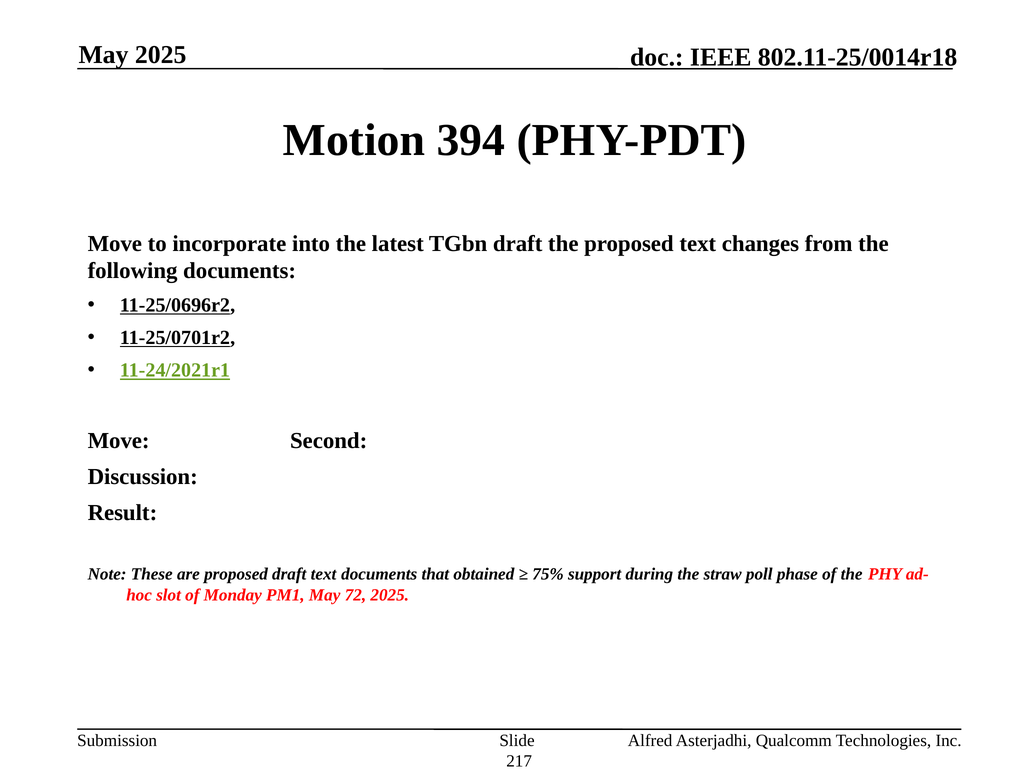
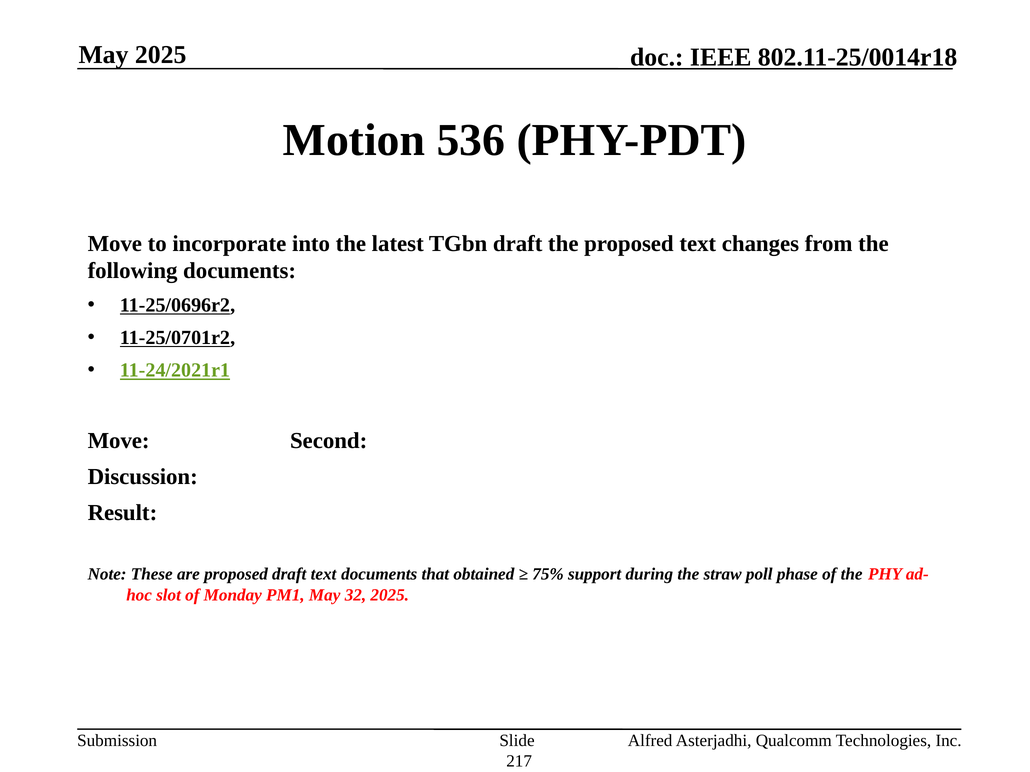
394: 394 -> 536 (471, 140)
72: 72 -> 32 (355, 595)
